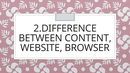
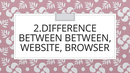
BETWEEN CONTENT: CONTENT -> BETWEEN (88, 38)
